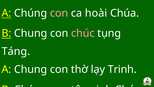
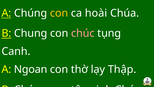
con colour: pink -> yellow (59, 13)
Táng: Táng -> Canh (16, 51)
A Chung: Chung -> Ngoan (31, 69)
Trinh: Trinh -> Thập (122, 69)
